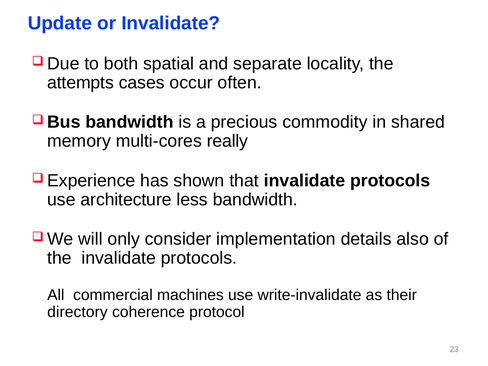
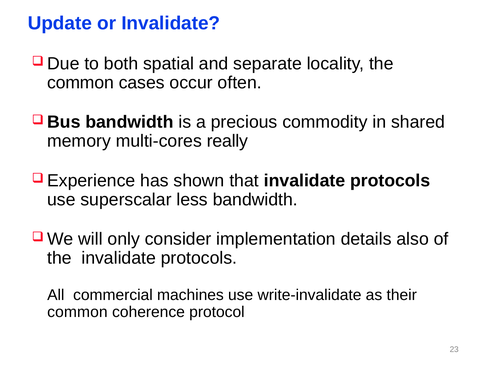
attempts: attempts -> common (81, 83)
architecture: architecture -> superscalar (126, 200)
directory: directory -> common (77, 312)
